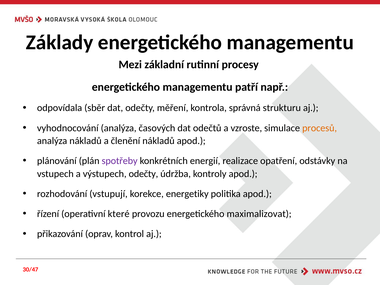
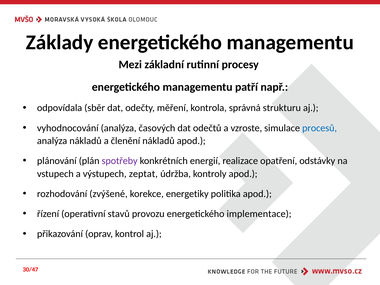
procesů colour: orange -> blue (320, 128)
výstupech odečty: odečty -> zeptat (143, 174)
vstupují: vstupují -> zvýšené (108, 194)
které: které -> stavů (119, 214)
maximalizovat: maximalizovat -> implementace (259, 214)
